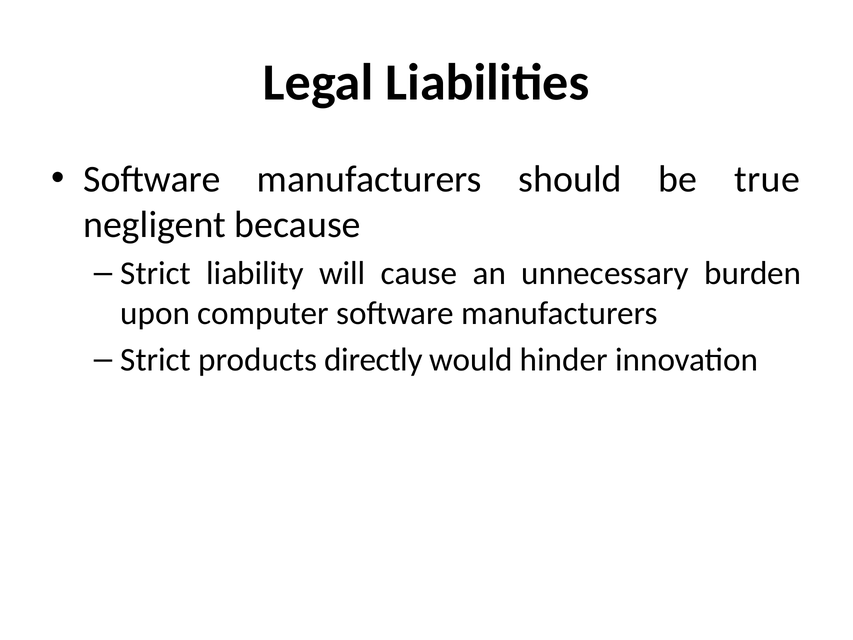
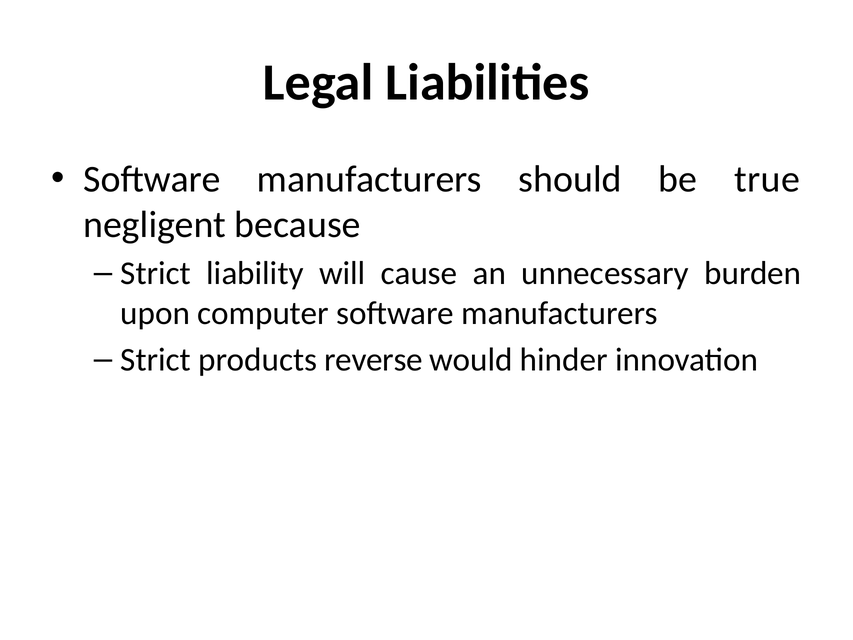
directly: directly -> reverse (373, 360)
